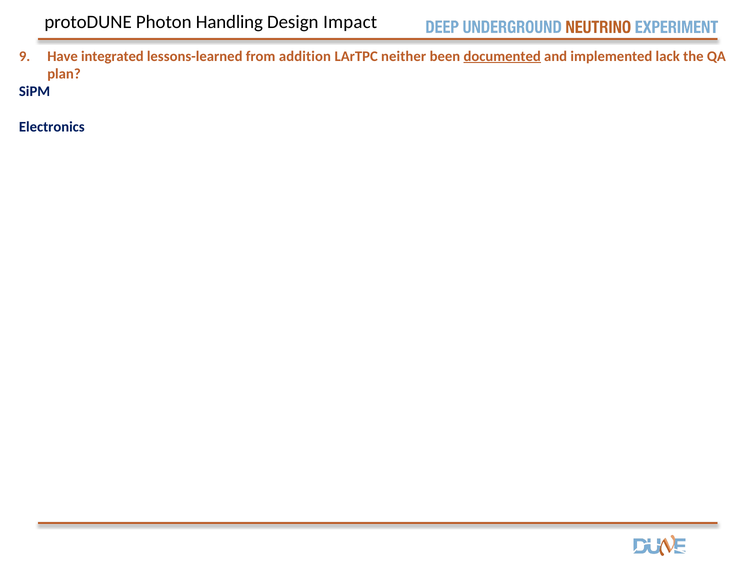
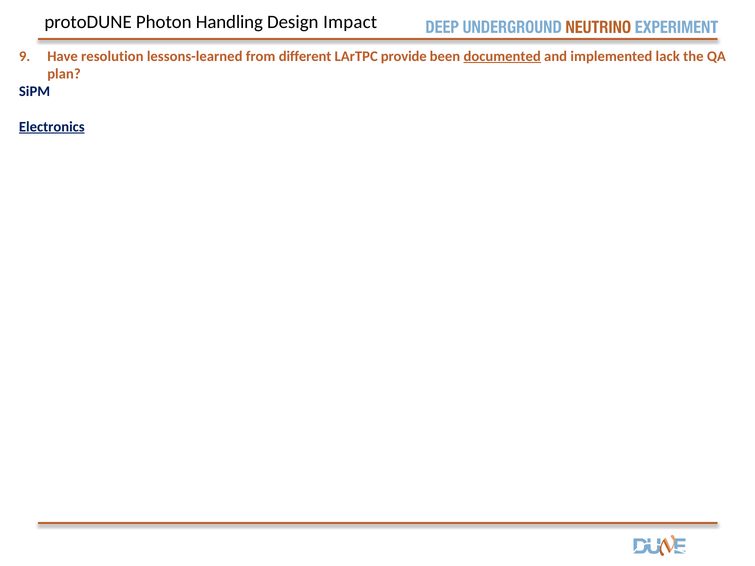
integrated: integrated -> resolution (112, 56)
addition: addition -> different (305, 56)
neither: neither -> provide (404, 56)
Electronics underline: none -> present (52, 127)
